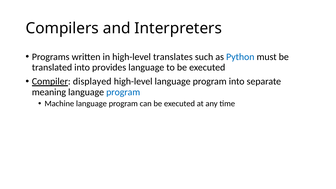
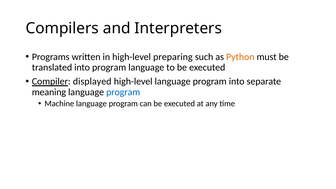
translates: translates -> preparing (173, 57)
Python colour: blue -> orange (240, 57)
into provides: provides -> program (109, 67)
